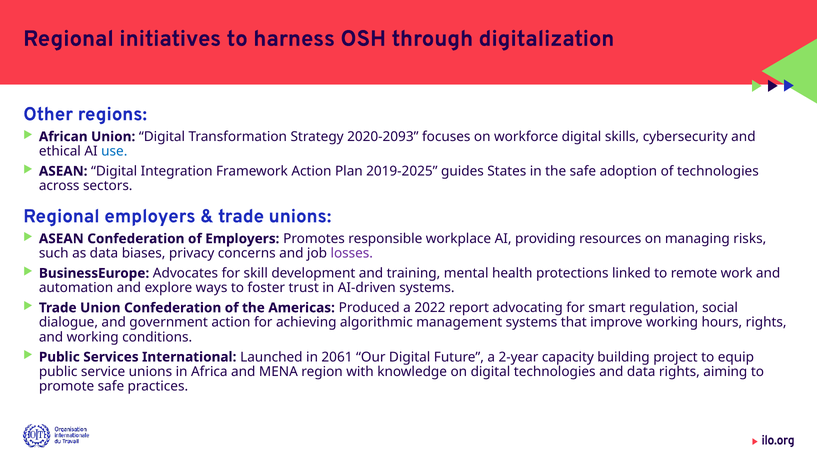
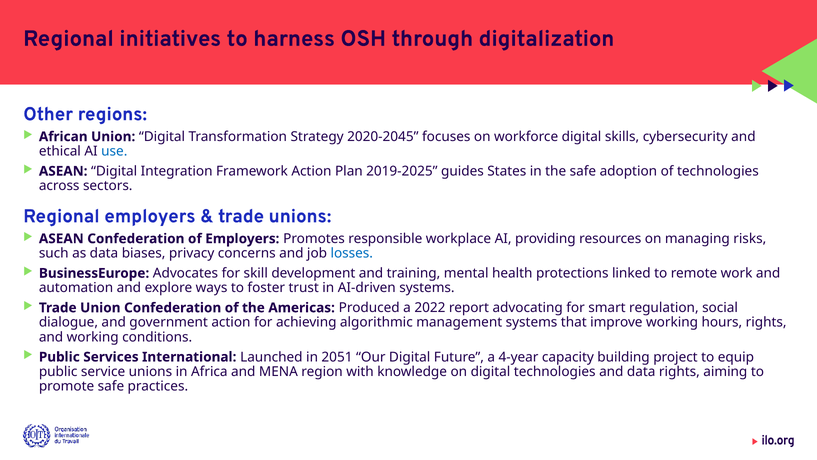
2020-2093: 2020-2093 -> 2020-2045 (383, 137)
losses colour: purple -> blue (352, 253)
2061: 2061 -> 2051 (337, 357)
2-year: 2-year -> 4-year (518, 357)
